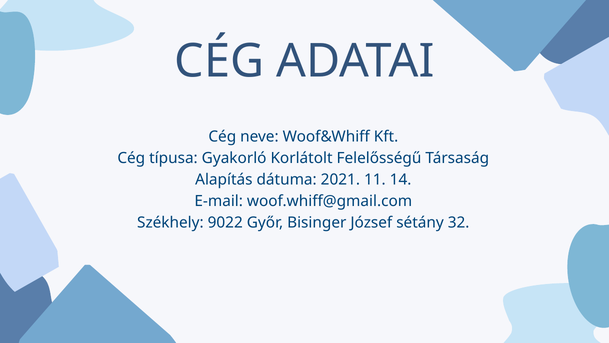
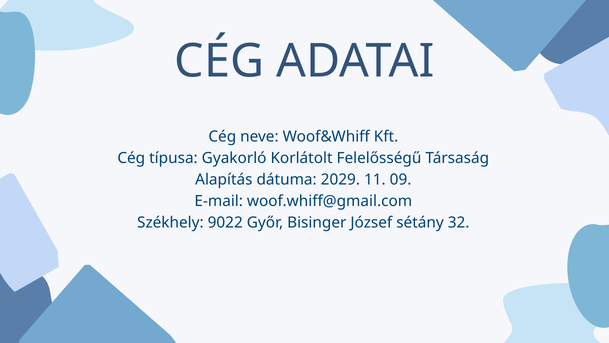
2021: 2021 -> 2029 (340, 179)
14: 14 -> 09 (401, 179)
